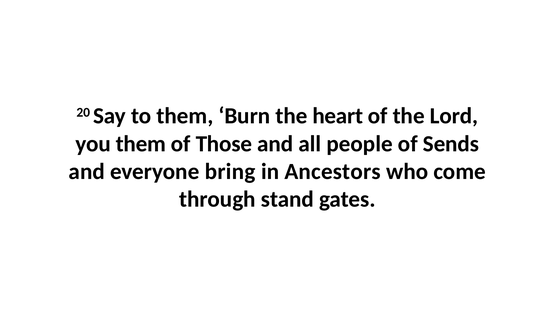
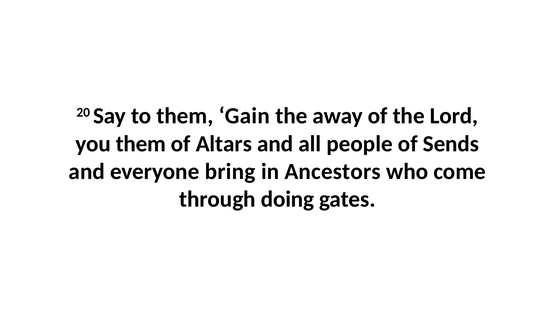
Burn: Burn -> Gain (244, 116)
heart: heart -> away (338, 116)
Those: Those -> Altars (224, 144)
stand: stand -> doing (287, 199)
